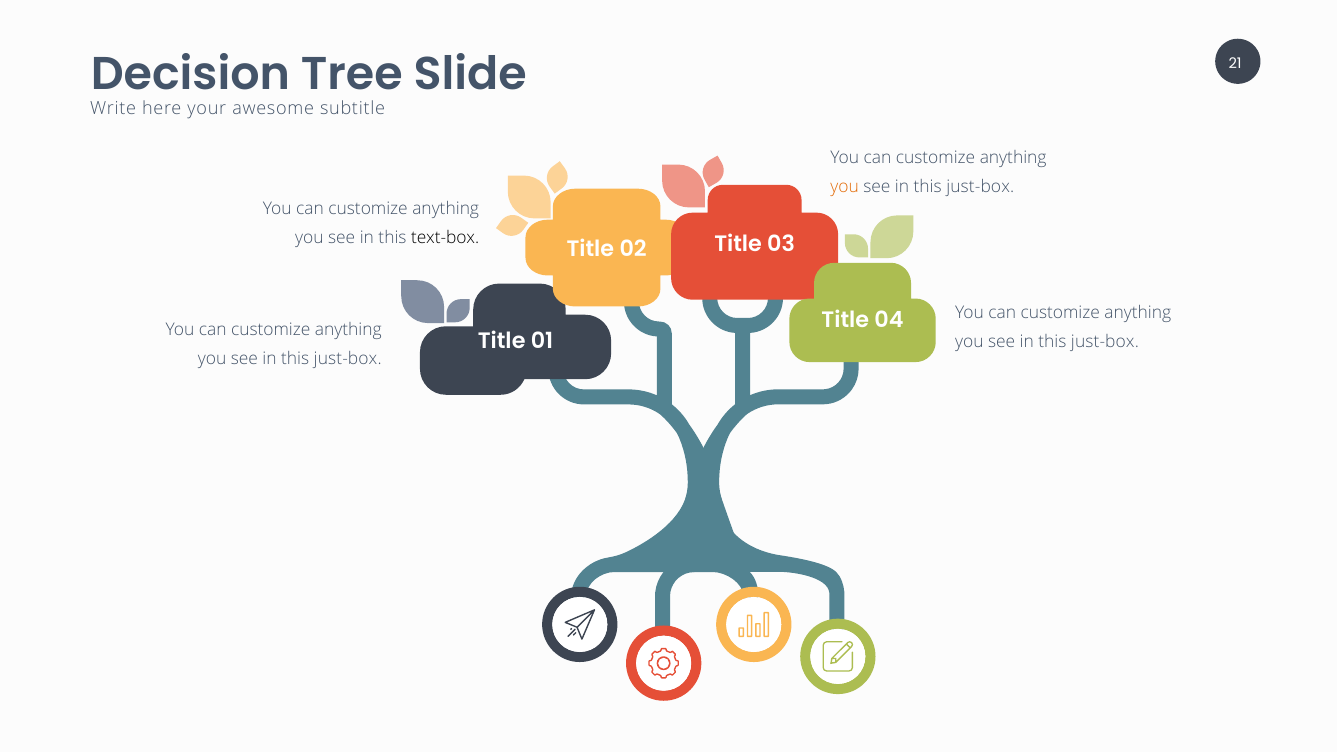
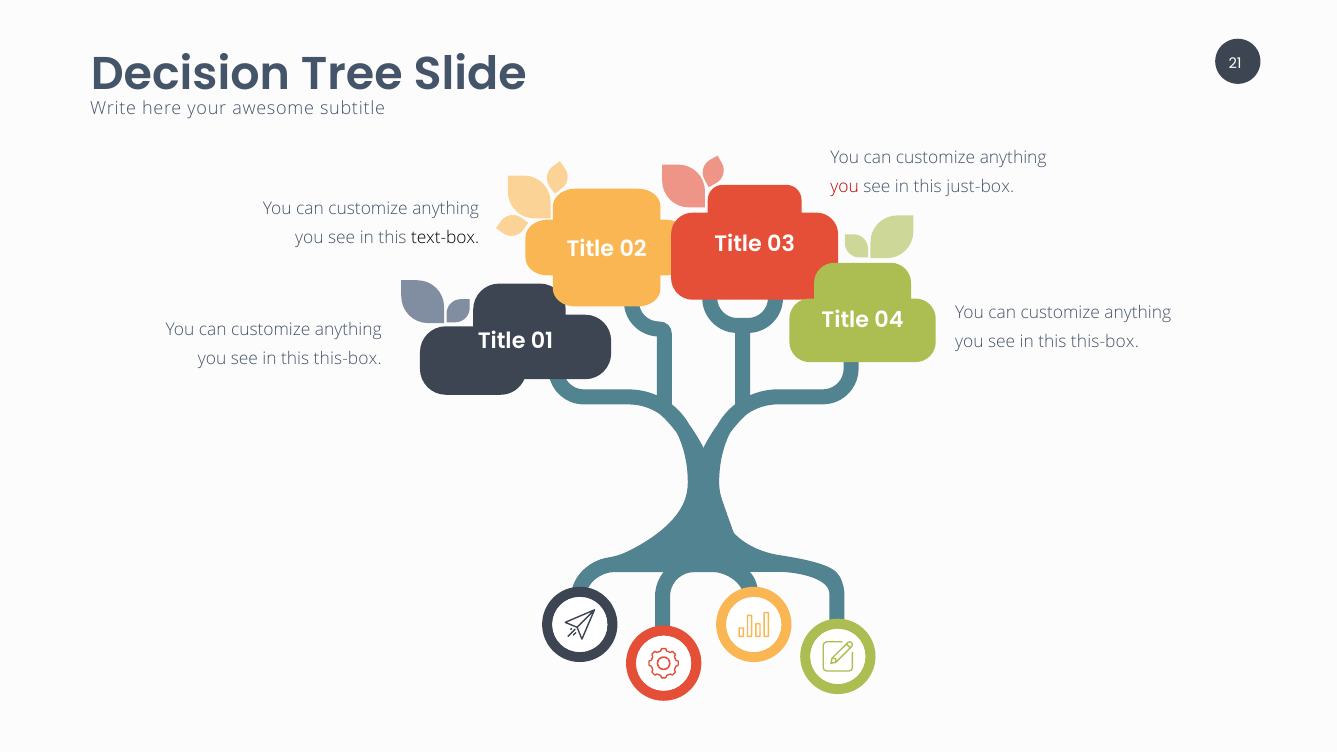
you colour: orange -> red (845, 186)
just-box: just-box -> this-box (1105, 342)
just-box: just-box -> this-box (348, 359)
